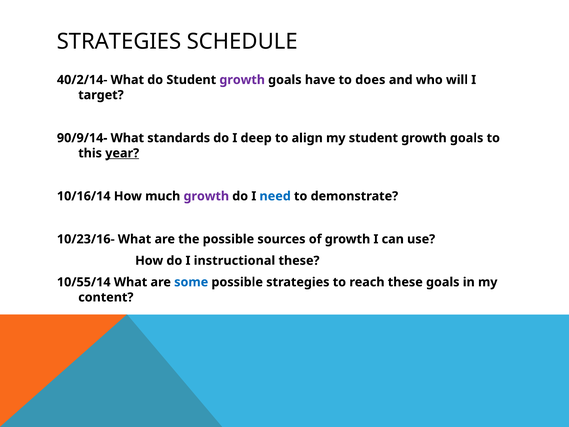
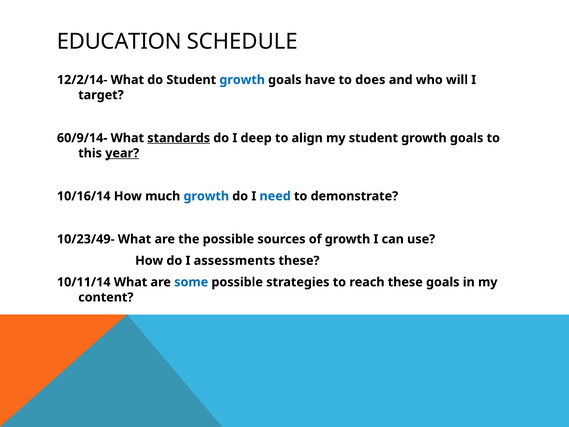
STRATEGIES: STRATEGIES -> EDUCATION (119, 41)
40/2/14-: 40/2/14- -> 12/2/14- (82, 80)
growth colour: purple -> blue (242, 80)
90/9/14-: 90/9/14- -> 60/9/14- (82, 138)
standards underline: none -> present (179, 138)
growth colour: purple -> blue (206, 196)
10/23/16-: 10/23/16- -> 10/23/49- (86, 239)
instructional: instructional -> assessments (234, 261)
10/55/14: 10/55/14 -> 10/11/14 (84, 282)
